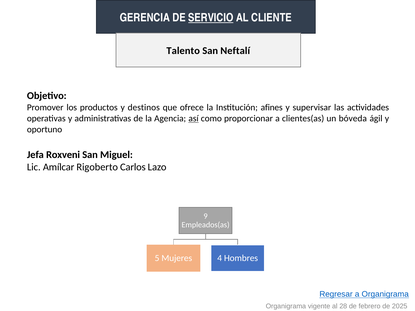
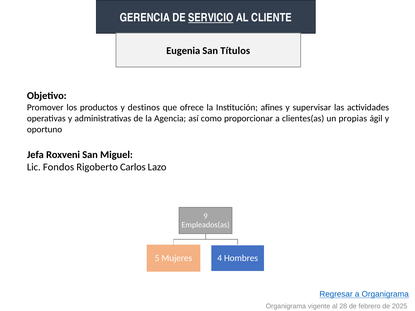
Talento: Talento -> Eugenia (183, 51)
Neftalí: Neftalí -> Títulos (235, 51)
así underline: present -> none (193, 119)
bóveda: bóveda -> propias (353, 119)
Amílcar: Amílcar -> Fondos (59, 167)
